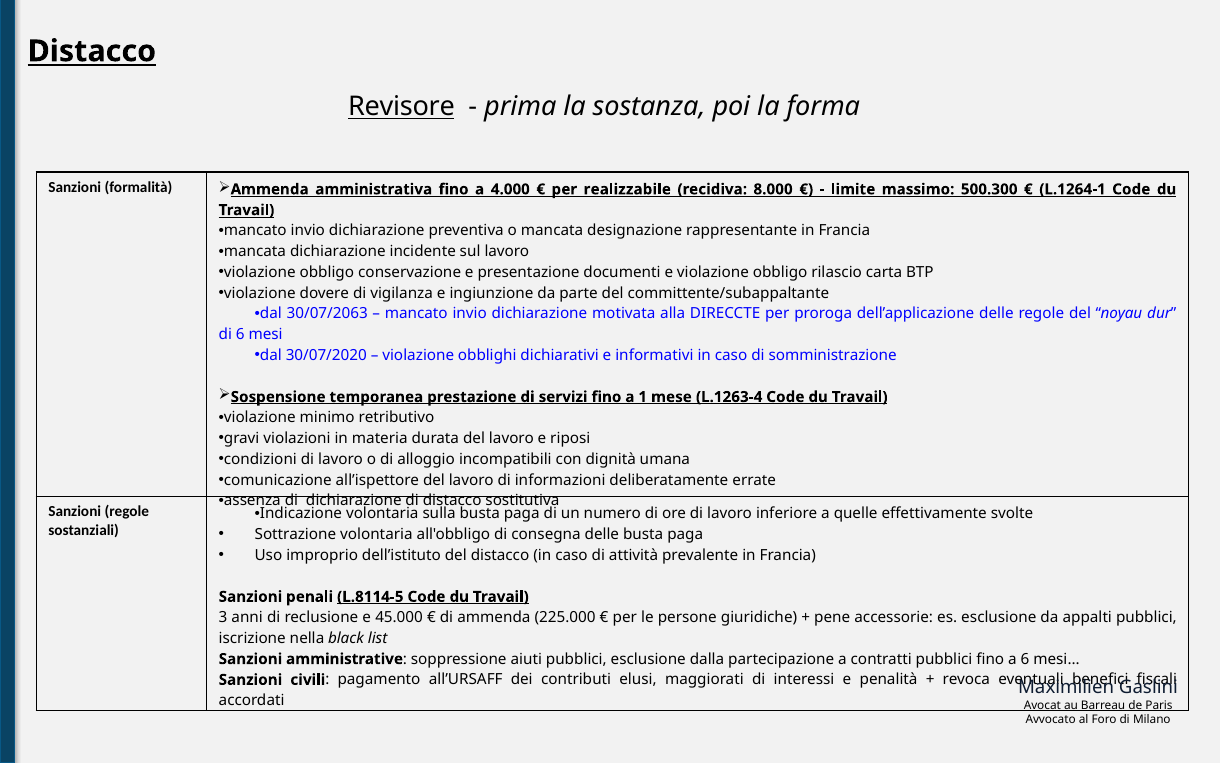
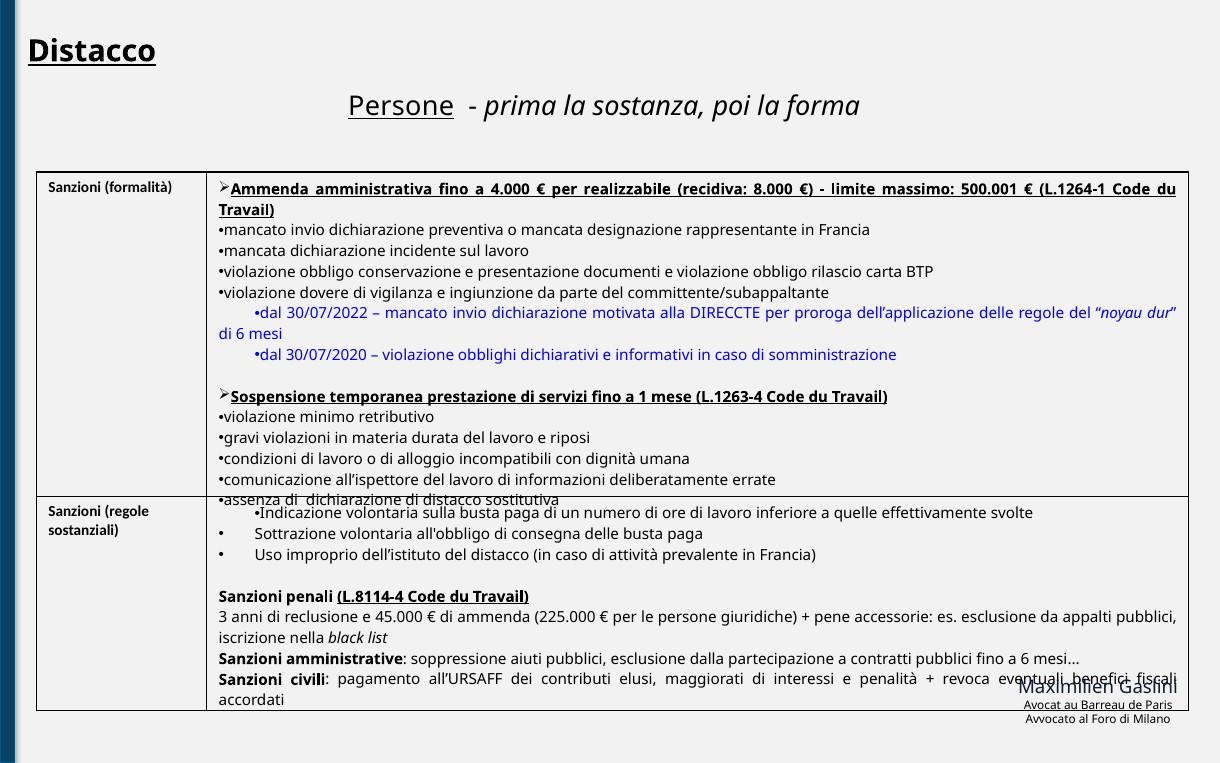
Revisore: Revisore -> Persone (401, 106)
500.300: 500.300 -> 500.001 (989, 189)
30/07/2063: 30/07/2063 -> 30/07/2022 (327, 314)
L.8114-5: L.8114-5 -> L.8114-4 (370, 596)
